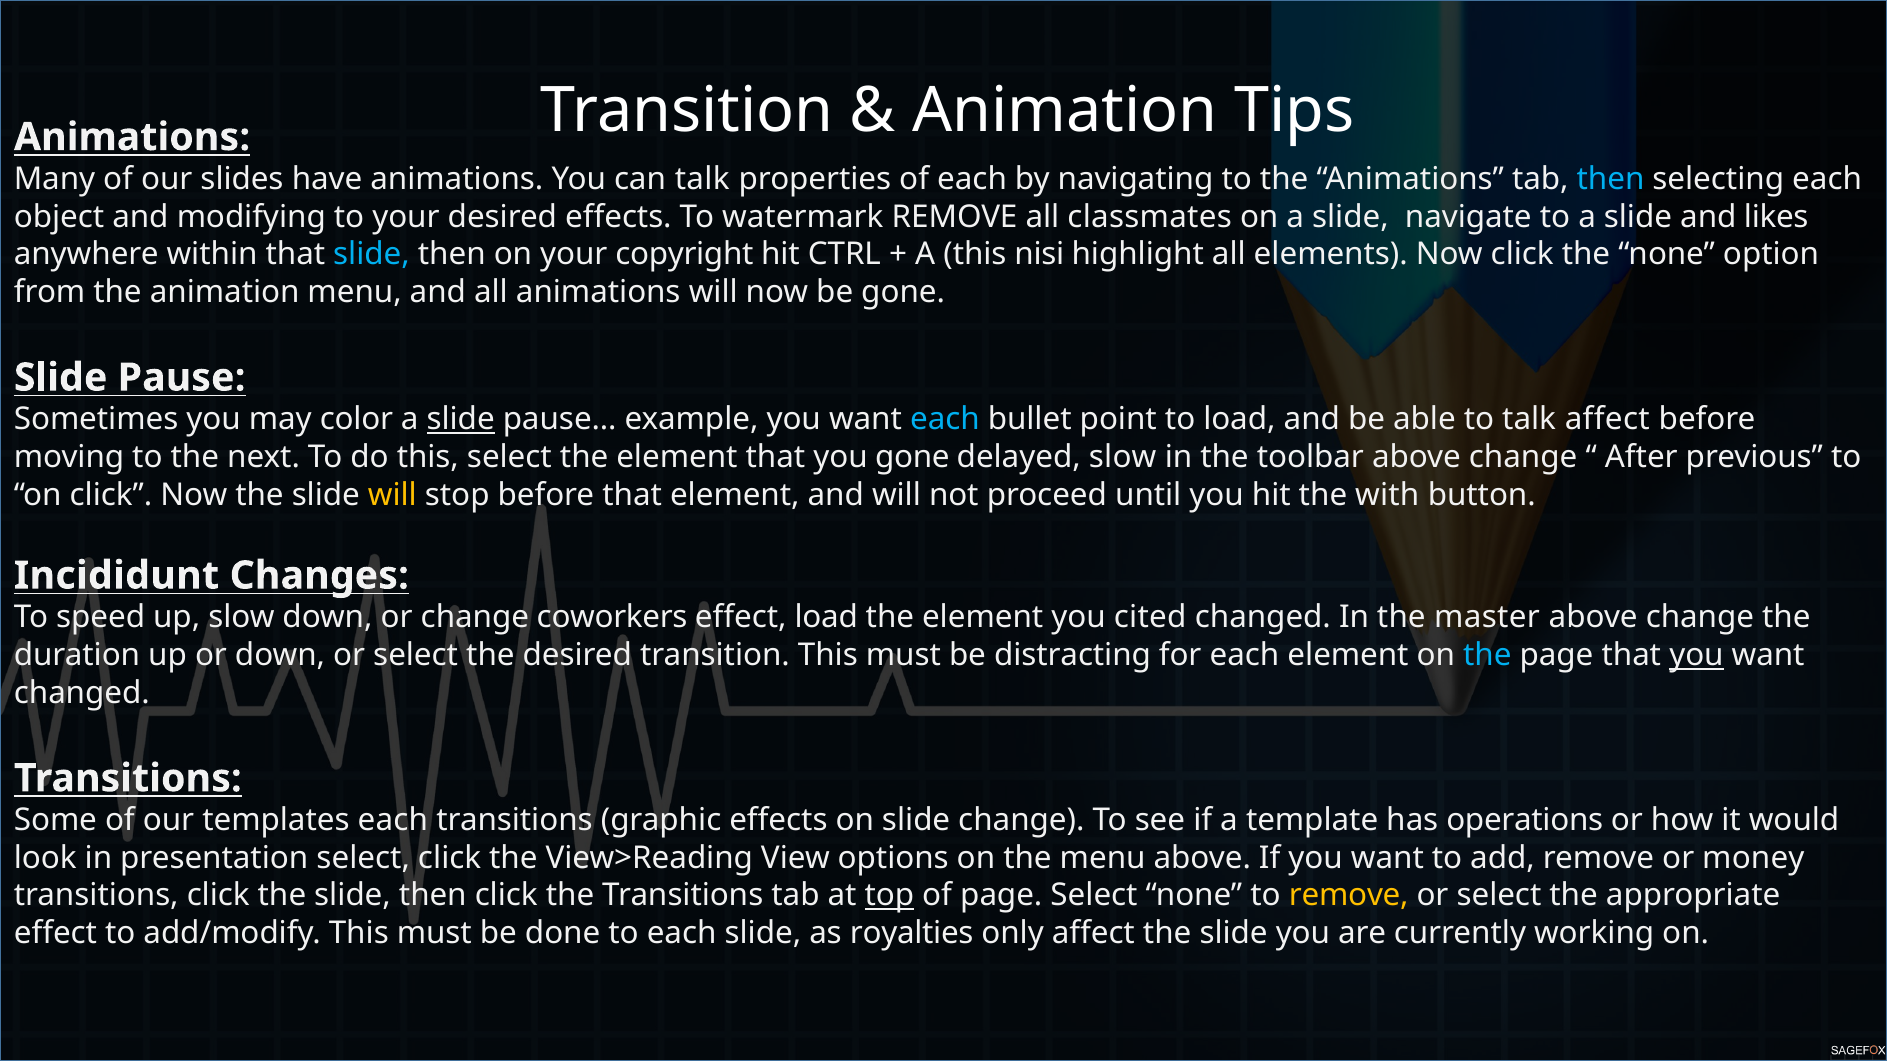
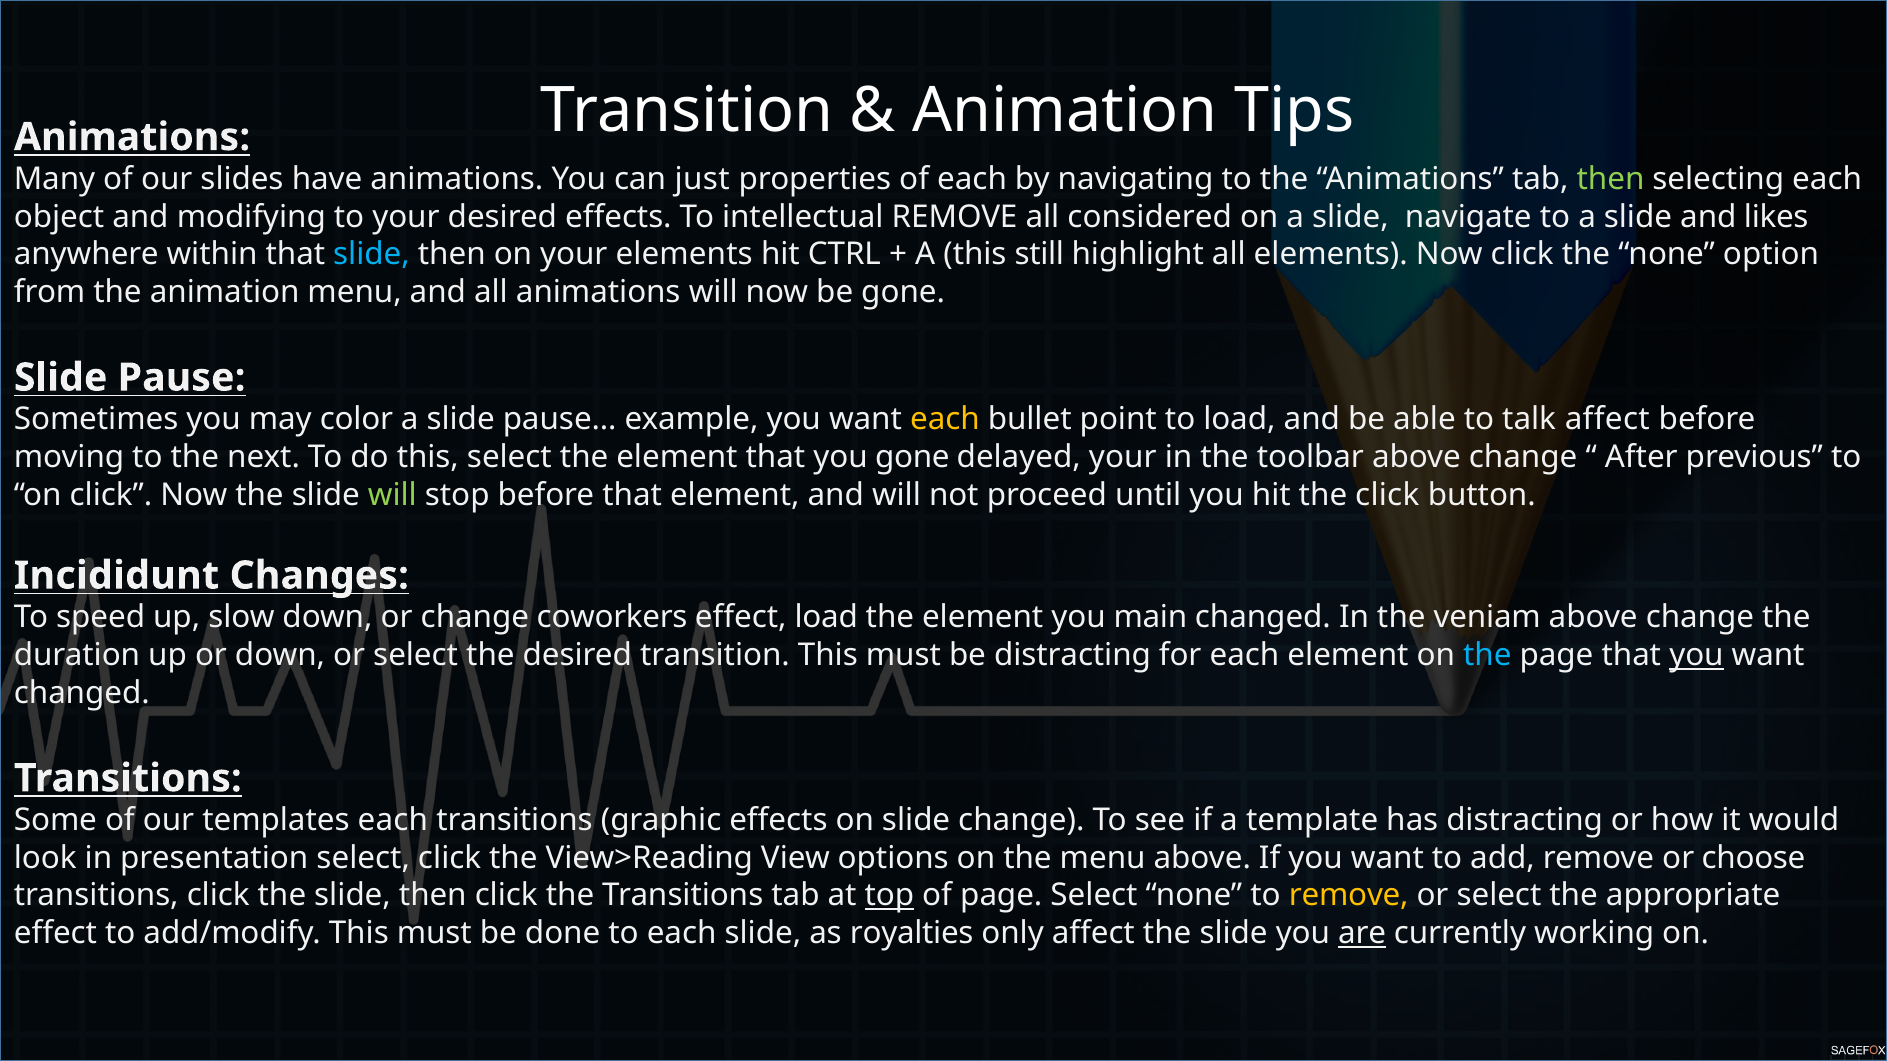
can talk: talk -> just (702, 179)
then colour: light blue -> light green (1611, 179)
watermark: watermark -> intellectual (803, 217)
classmates: classmates -> considered (1150, 217)
your copyright: copyright -> elements (684, 255)
nisi: nisi -> still (1039, 255)
slide underline: present -> none (461, 420)
each colour: light blue -> yellow (945, 420)
delayed slow: slow -> your (1123, 457)
will colour: yellow -> light green (392, 495)
the with: with -> click (1387, 495)
cited: cited -> main (1150, 618)
master: master -> veniam (1487, 618)
has operations: operations -> distracting (1525, 821)
money: money -> choose (1754, 858)
are underline: none -> present (1362, 934)
